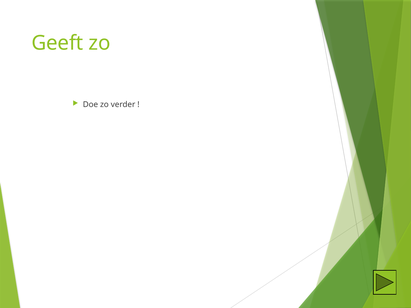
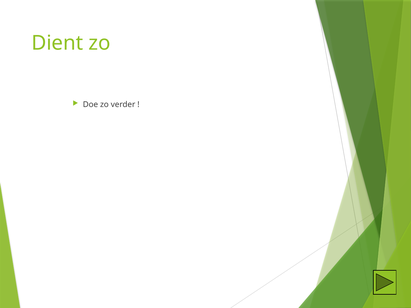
Geeft: Geeft -> Dient (57, 43)
